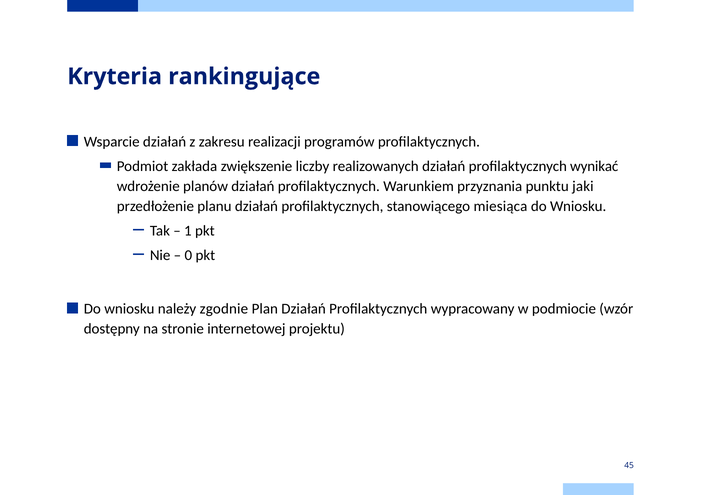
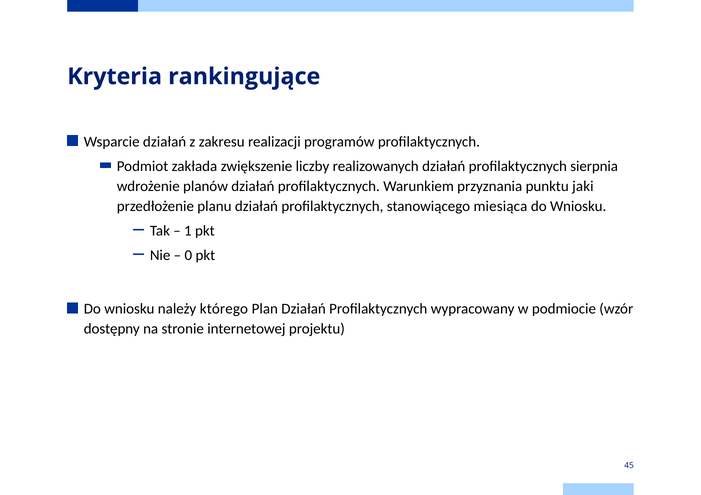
wynikać: wynikać -> sierpnia (594, 166)
zgodnie: zgodnie -> którego (224, 309)
